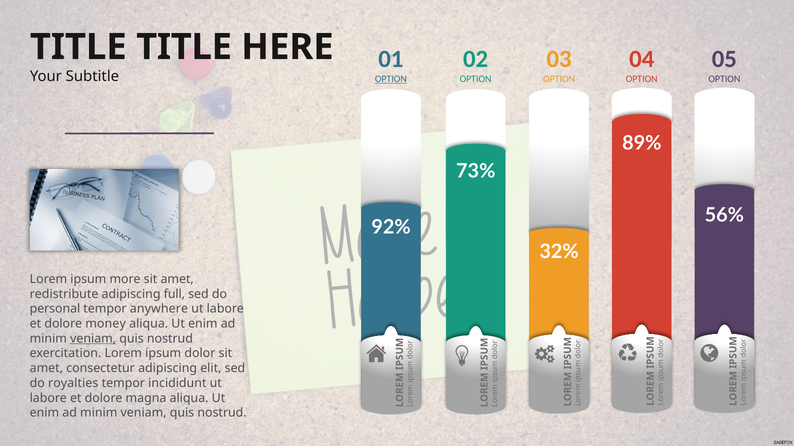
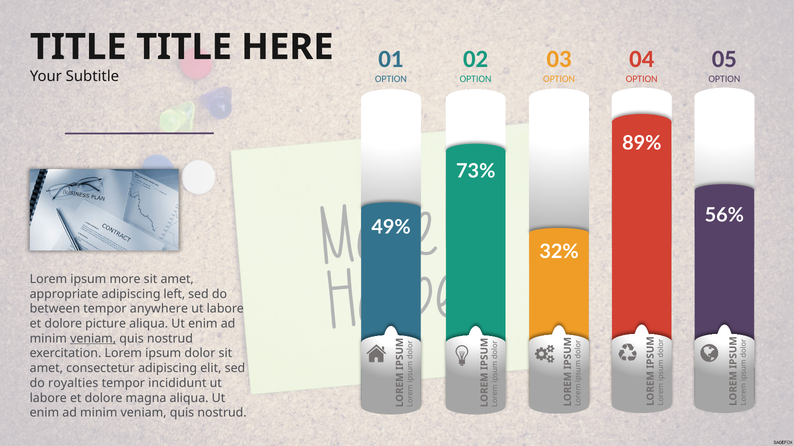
OPTION underline: present -> none (391, 79)
92%: 92% -> 49% (391, 227)
redistribute: redistribute -> appropriate (64, 294)
full: full -> left (174, 294)
personal: personal -> between (55, 309)
money: money -> picture (106, 324)
